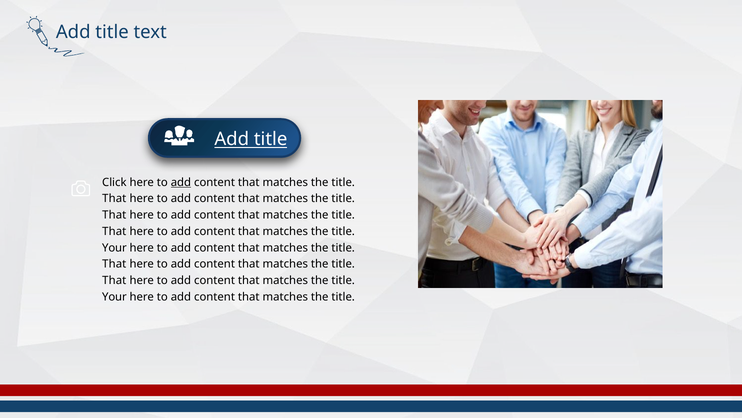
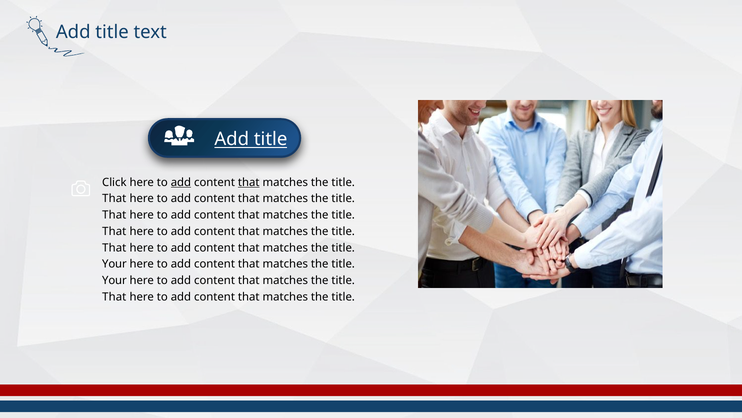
that underline: none -> present (249, 182)
Your: Your -> That (114, 247)
That: That -> Your (114, 264)
That: That -> Your (114, 280)
Your: Your -> That (114, 297)
